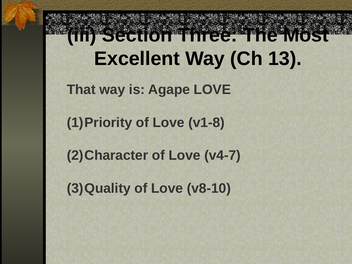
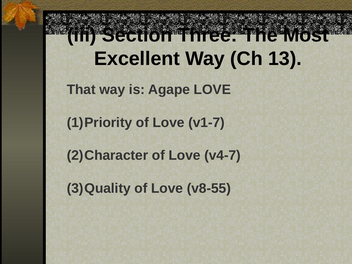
v1-8: v1-8 -> v1-7 (207, 123)
v8-10: v8-10 -> v8-55 (209, 188)
